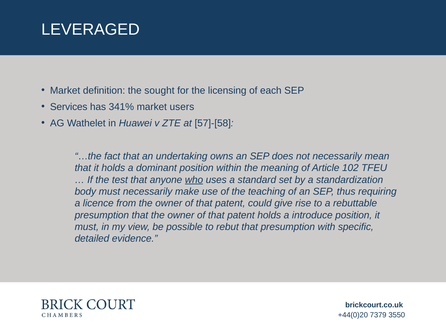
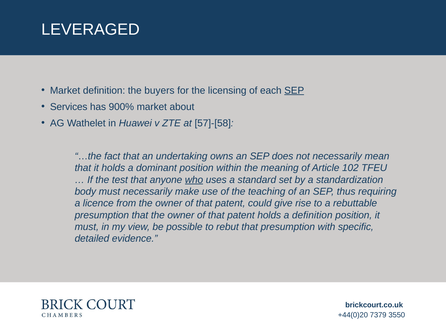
sought: sought -> buyers (159, 90)
SEP underline: none -> present (294, 90)
341%: 341% -> 900% (121, 107)
users: users -> about (182, 107)
a introduce: introduce -> definition (312, 215)
